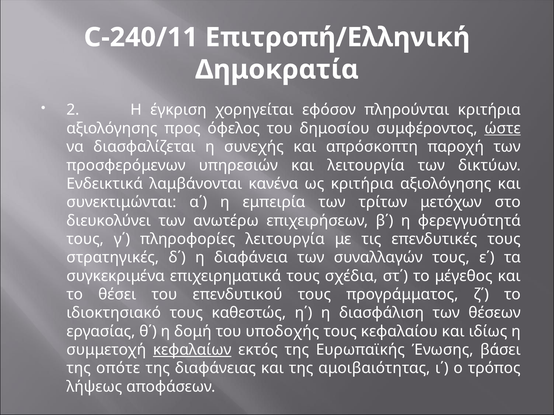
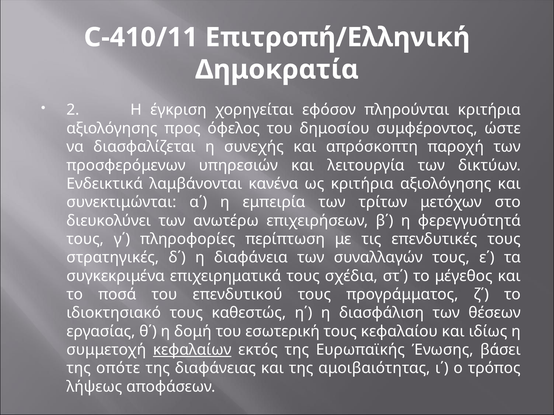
C-240/11: C-240/11 -> C-410/11 (141, 37)
ώστε underline: present -> none (503, 129)
πληροφορίες λειτουργία: λειτουργία -> περίπτωση (285, 239)
θέσει: θέσει -> ποσά (117, 295)
υποδοχής: υποδοχής -> εσωτερική (283, 332)
